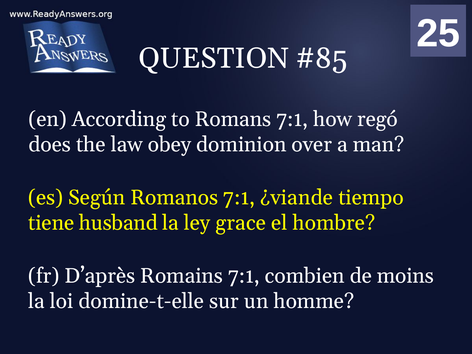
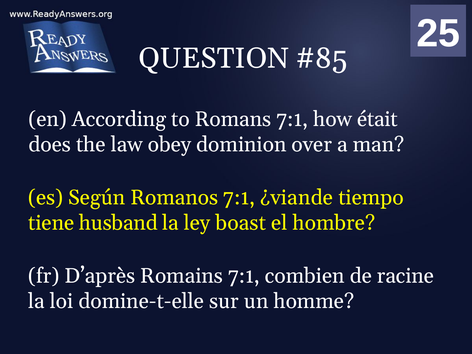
regó: regó -> était (378, 119)
grace: grace -> boast (241, 223)
moins: moins -> racine (405, 276)
